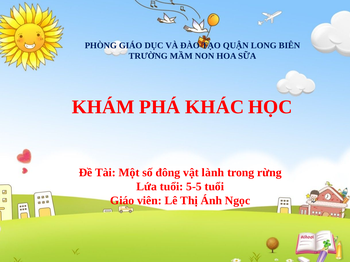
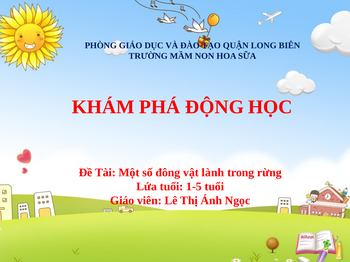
KHÁC: KHÁC -> ĐỘNG (215, 107)
5-5: 5-5 -> 1-5 (194, 187)
